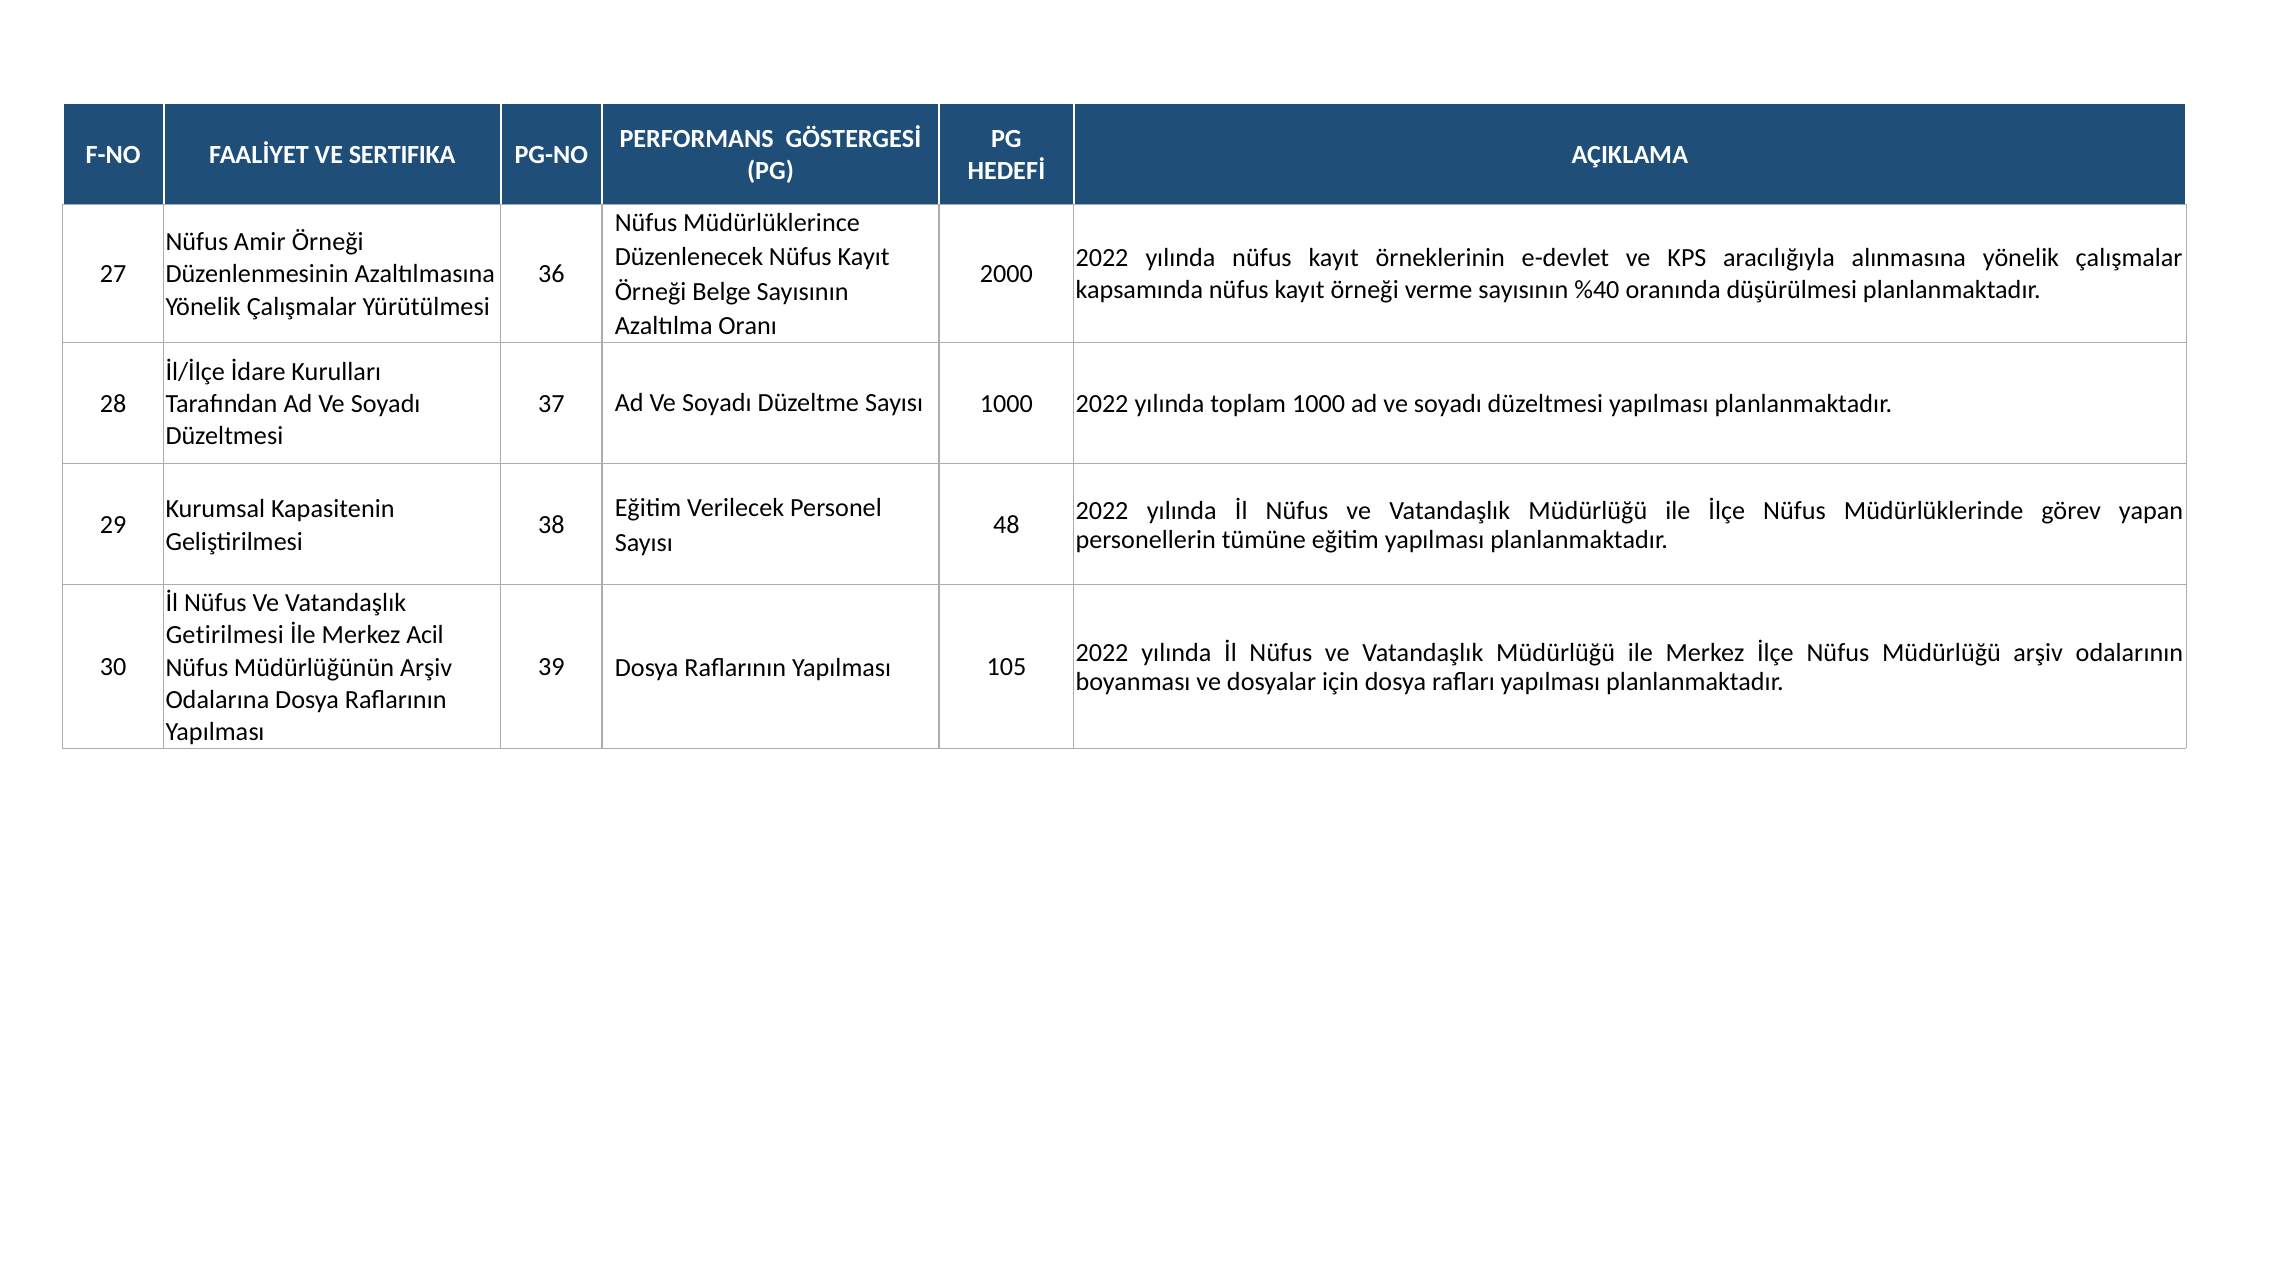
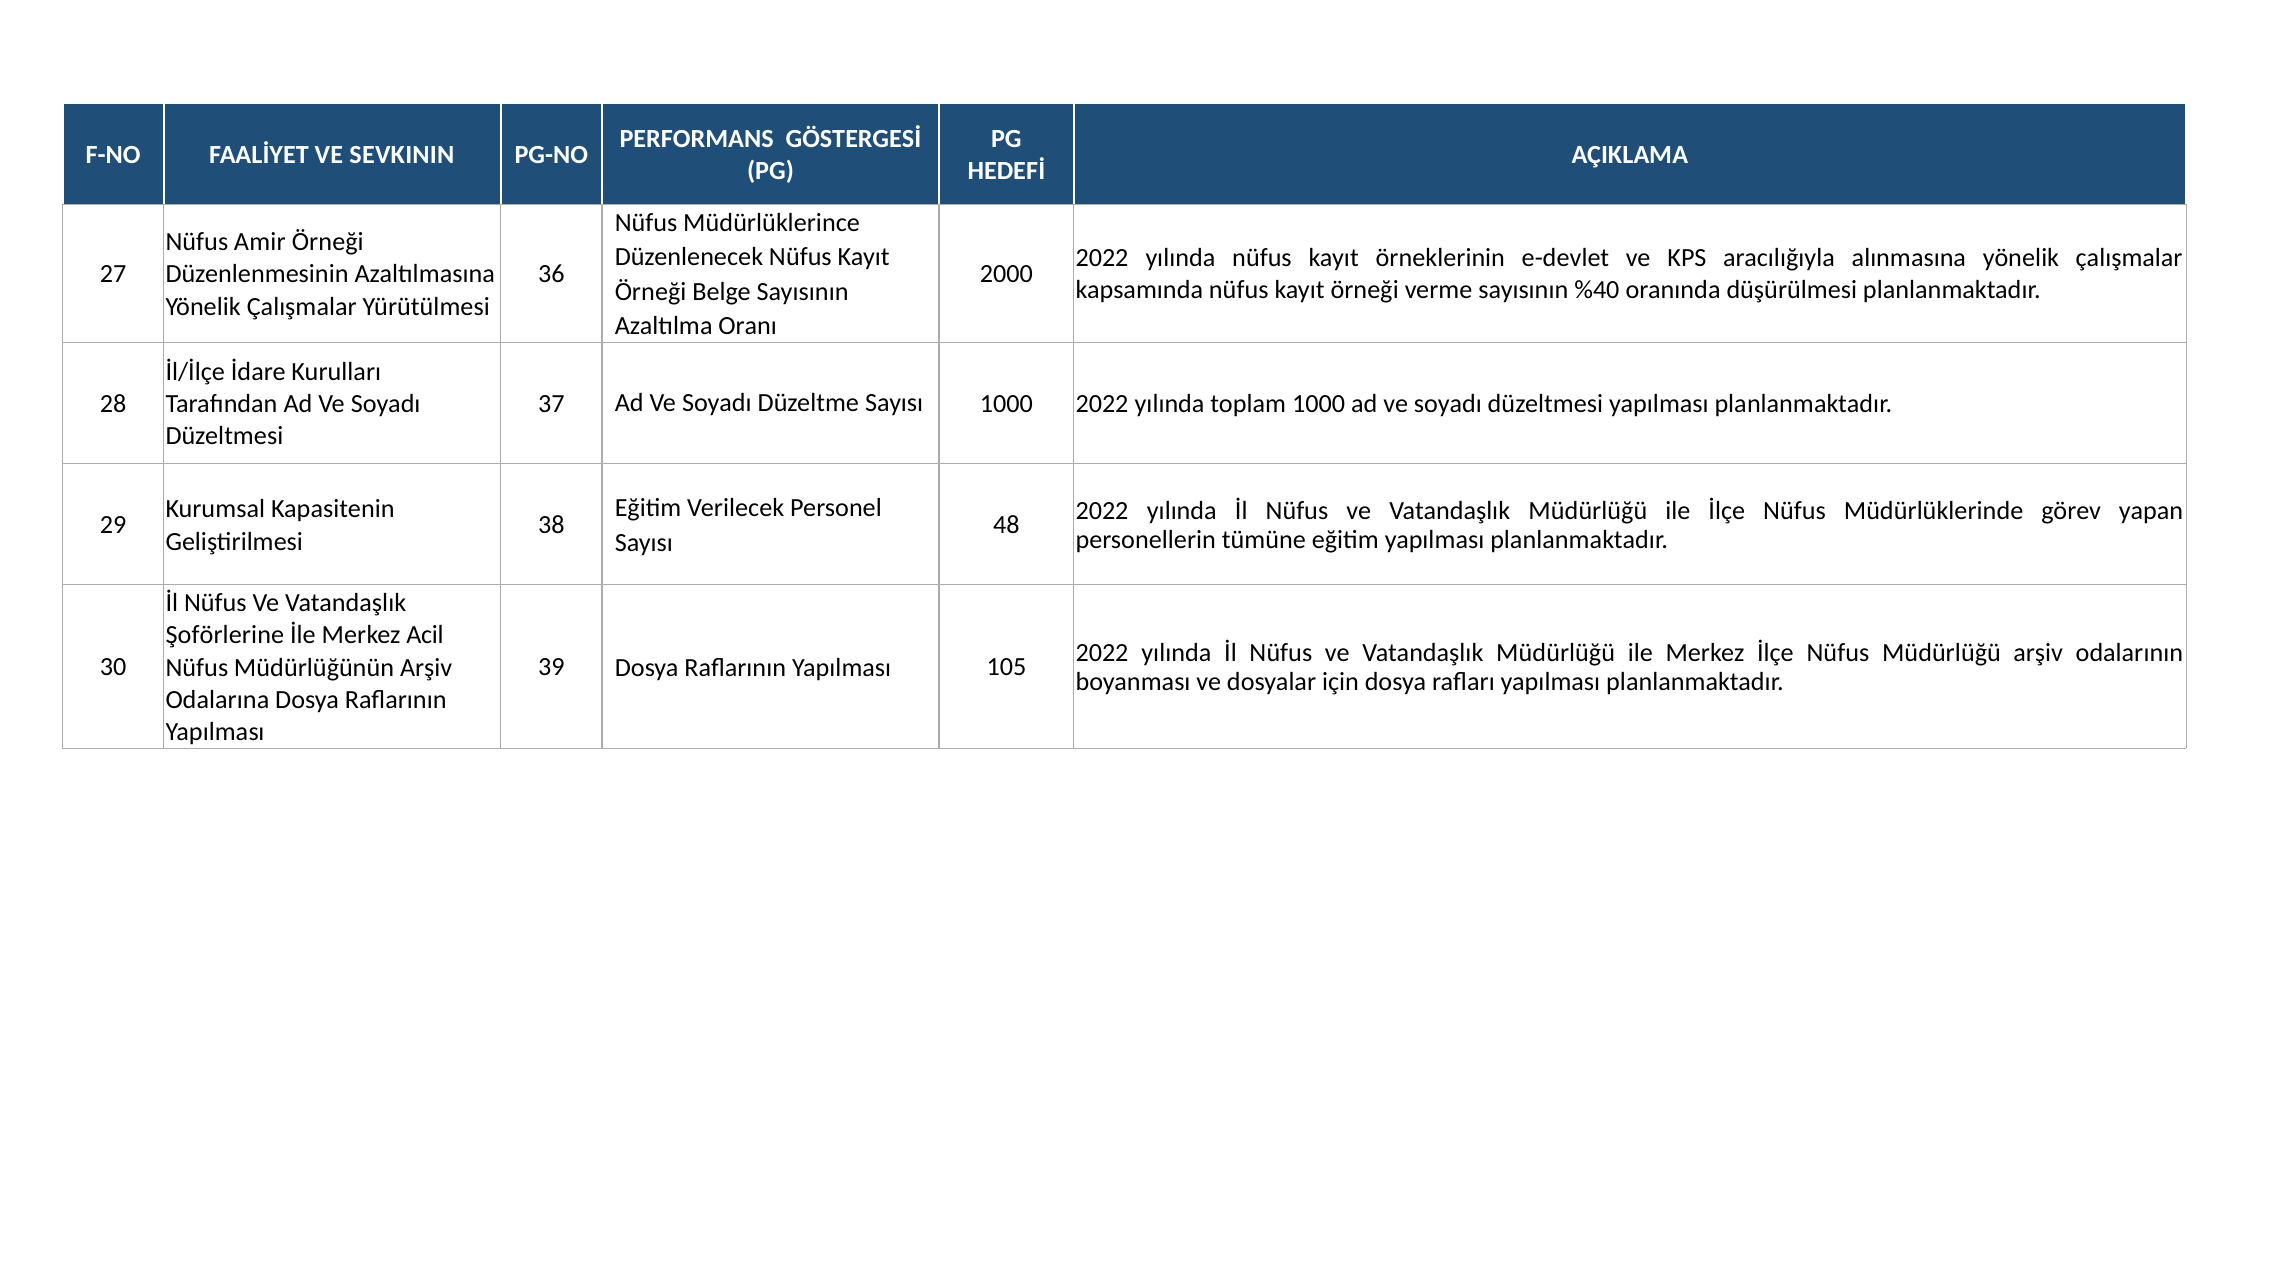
SERTIFIKA: SERTIFIKA -> SEVKININ (402, 155)
Getirilmesi: Getirilmesi -> Şoförlerine (225, 635)
